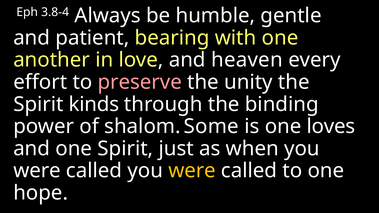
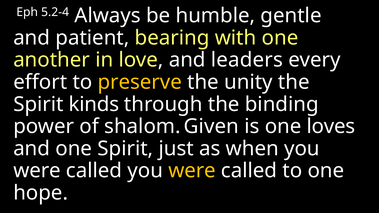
3.8-4: 3.8-4 -> 5.2-4 (55, 12)
heaven: heaven -> leaders (247, 60)
preserve colour: pink -> yellow (140, 82)
Some: Some -> Given (211, 127)
